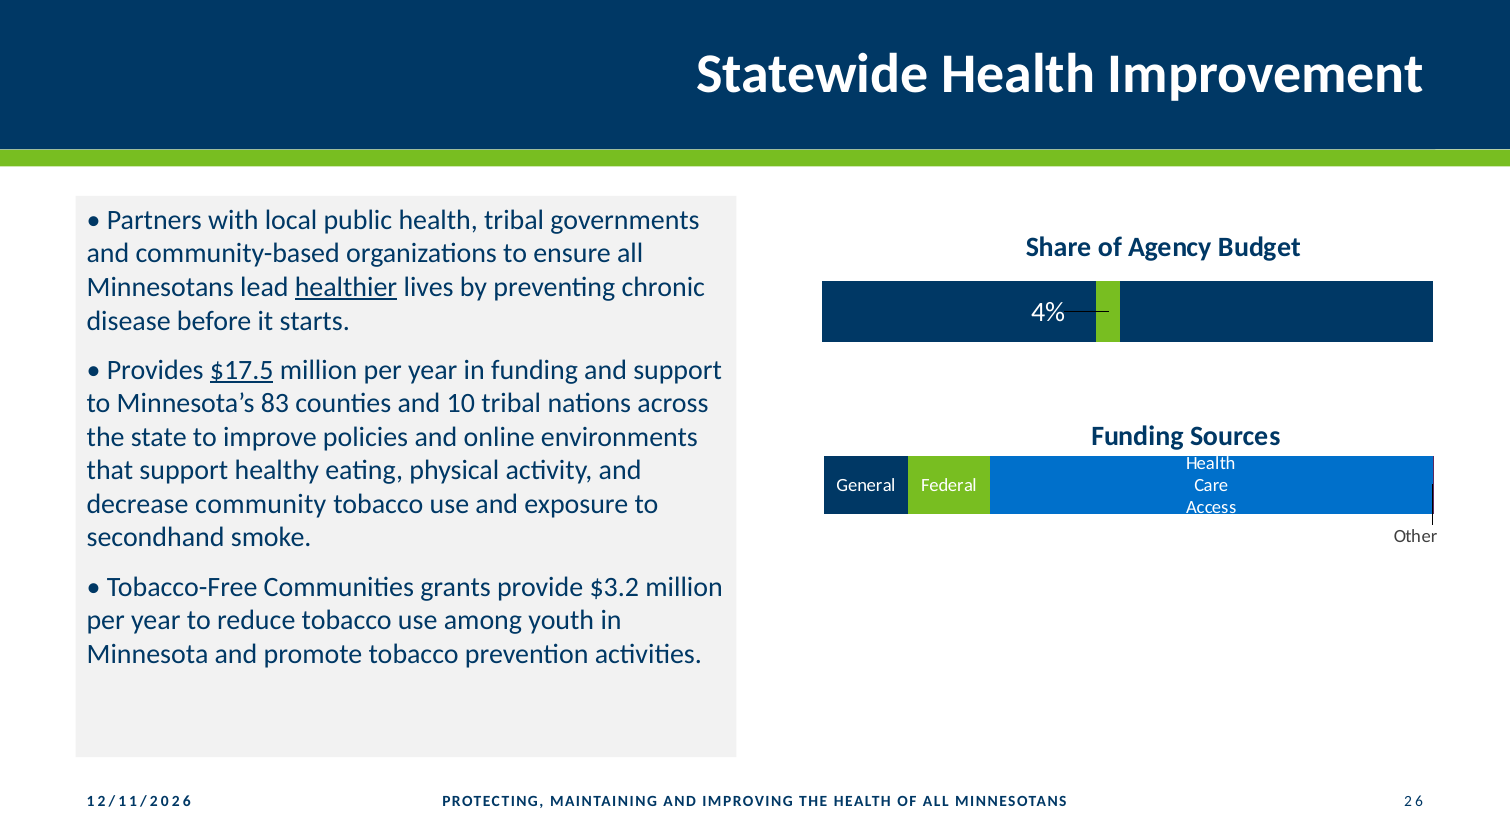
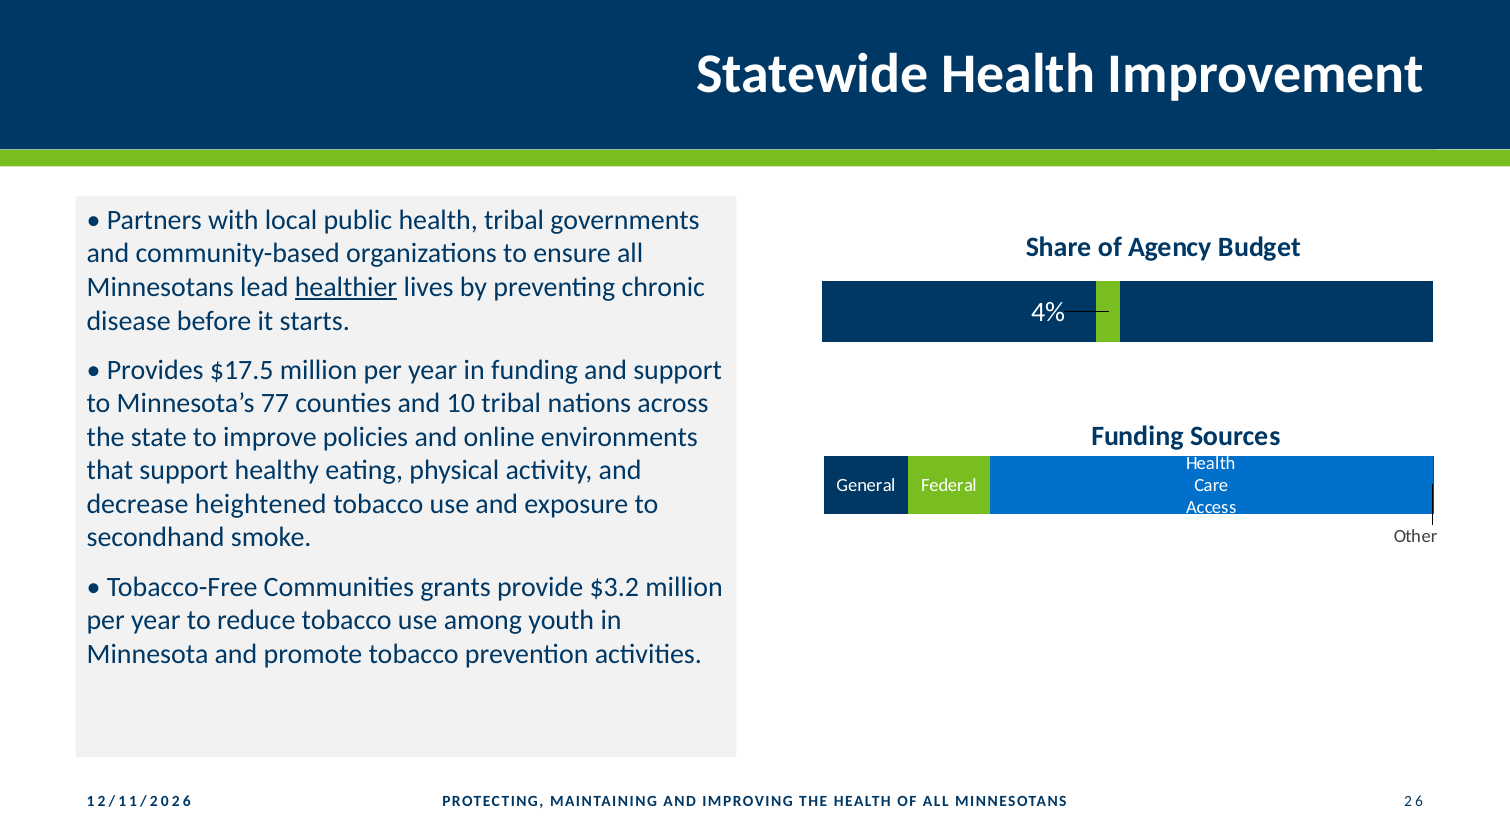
$17.5 underline: present -> none (242, 370)
83: 83 -> 77 (275, 403)
community: community -> heightened (261, 504)
